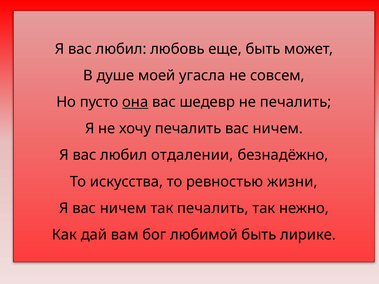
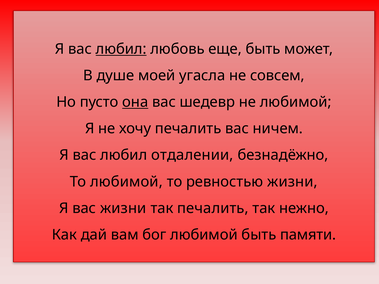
любил underline: none -> present (121, 49)
не печалить: печалить -> любимой (296, 102)
То искусства: искусства -> любимой (126, 182)
Я вас ничем: ничем -> жизни (123, 208)
лирике: лирике -> памяти (308, 235)
